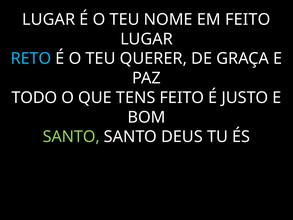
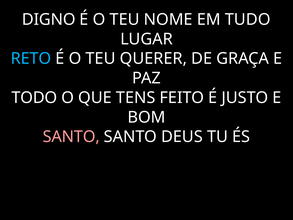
LUGAR: LUGAR -> DIGNO (49, 19)
EM FEITO: FEITO -> TUDO (248, 19)
SANTO colour: light green -> pink (71, 137)
